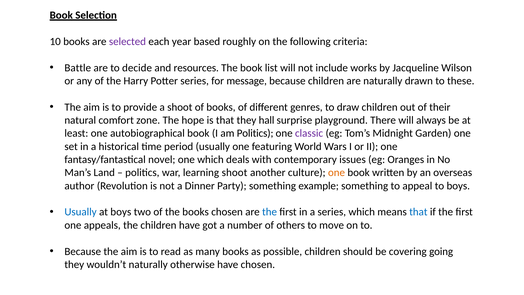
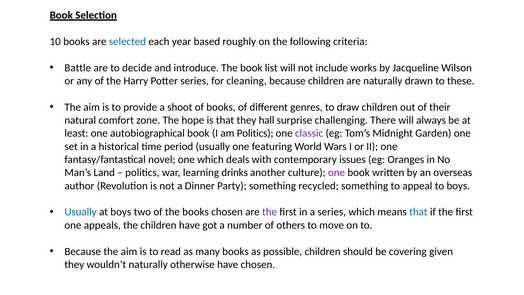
selected colour: purple -> blue (127, 41)
resources: resources -> introduce (196, 68)
message: message -> cleaning (247, 81)
playground: playground -> challenging (341, 120)
learning shoot: shoot -> drinks (235, 173)
one colour: orange -> purple (337, 173)
example: example -> recycled (319, 186)
the colour: blue -> purple (270, 212)
going: going -> given (441, 251)
